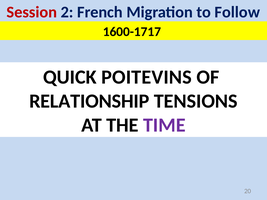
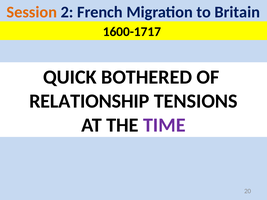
Session colour: red -> orange (32, 12)
Follow: Follow -> Britain (237, 12)
POITEVINS: POITEVINS -> BOTHERED (147, 77)
